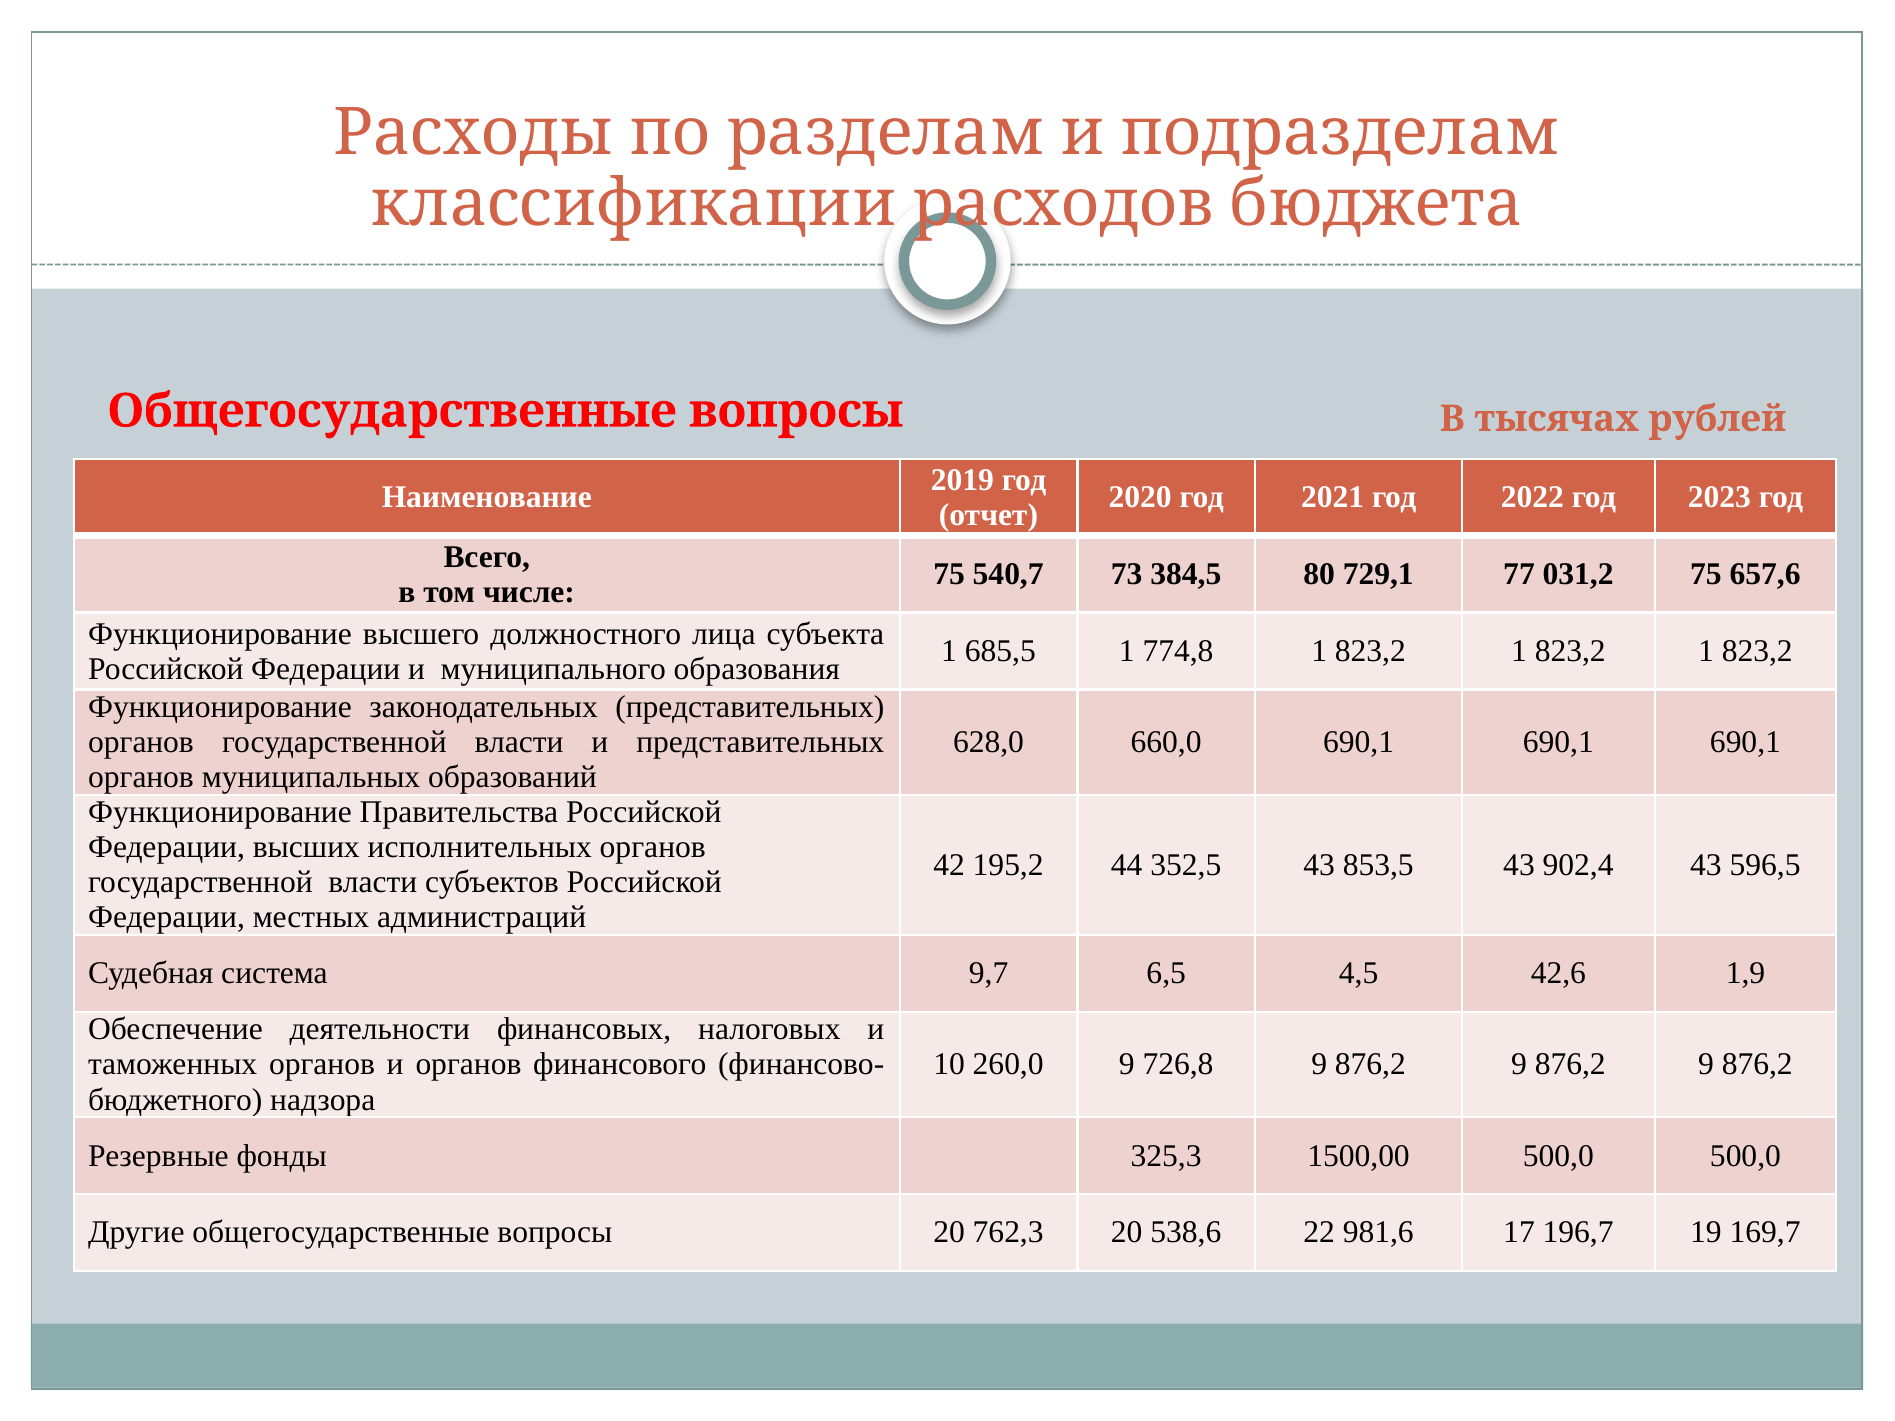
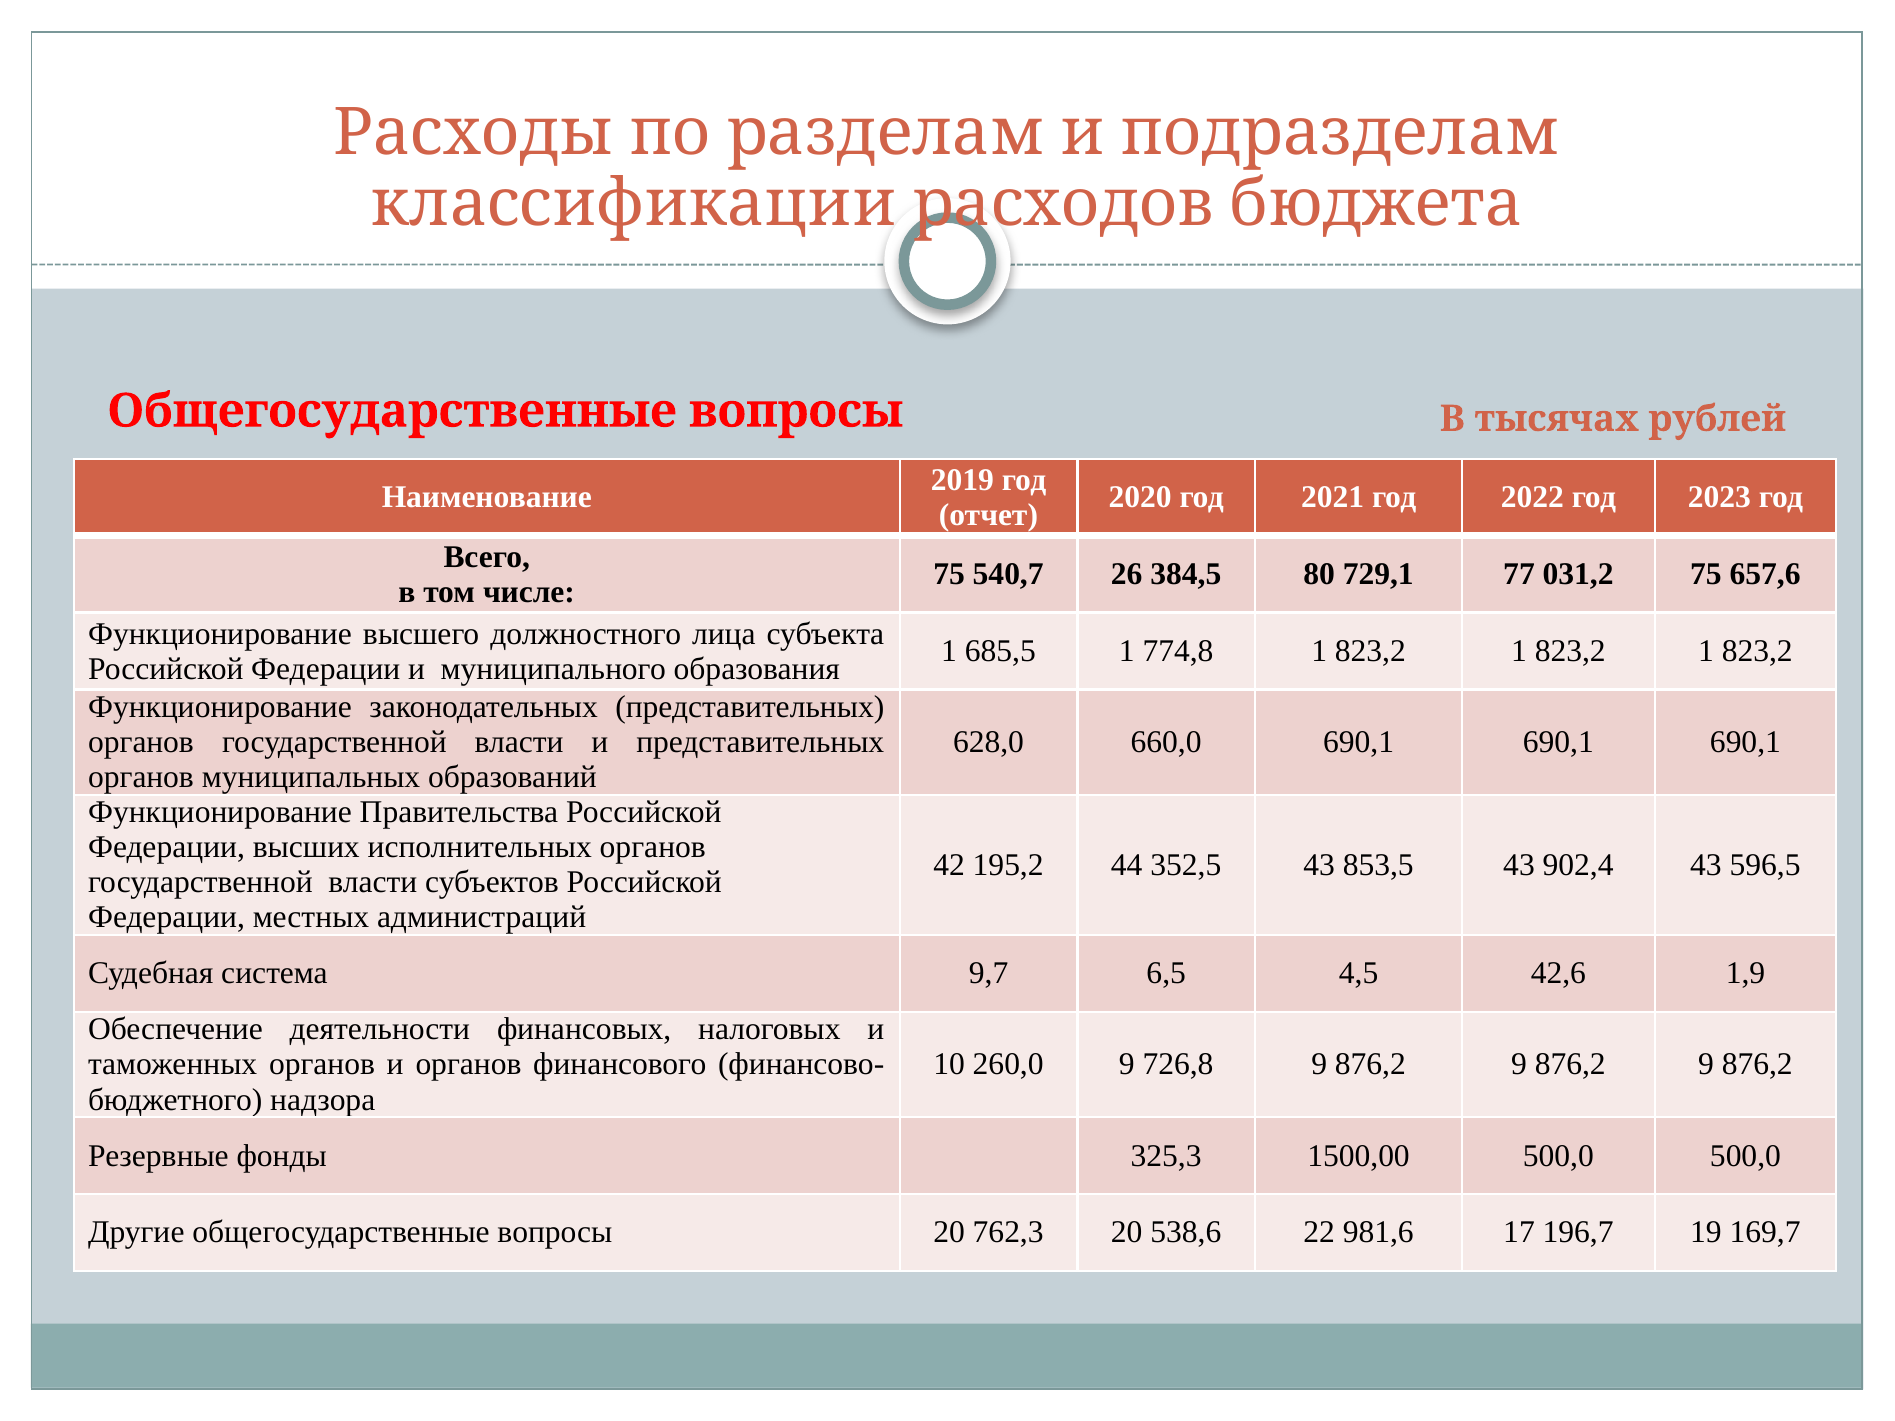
73: 73 -> 26 (1127, 574)
